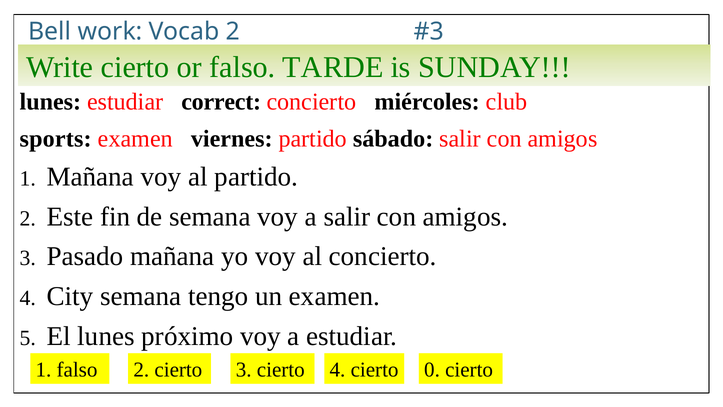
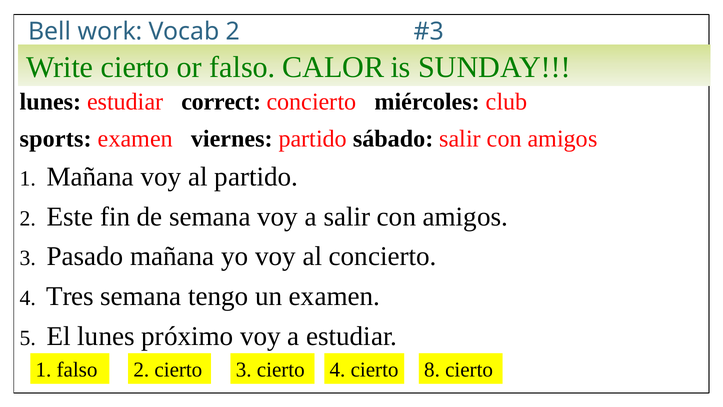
TARDE: TARDE -> CALOR (333, 67)
City: City -> Tres (70, 296)
0: 0 -> 8 (432, 370)
